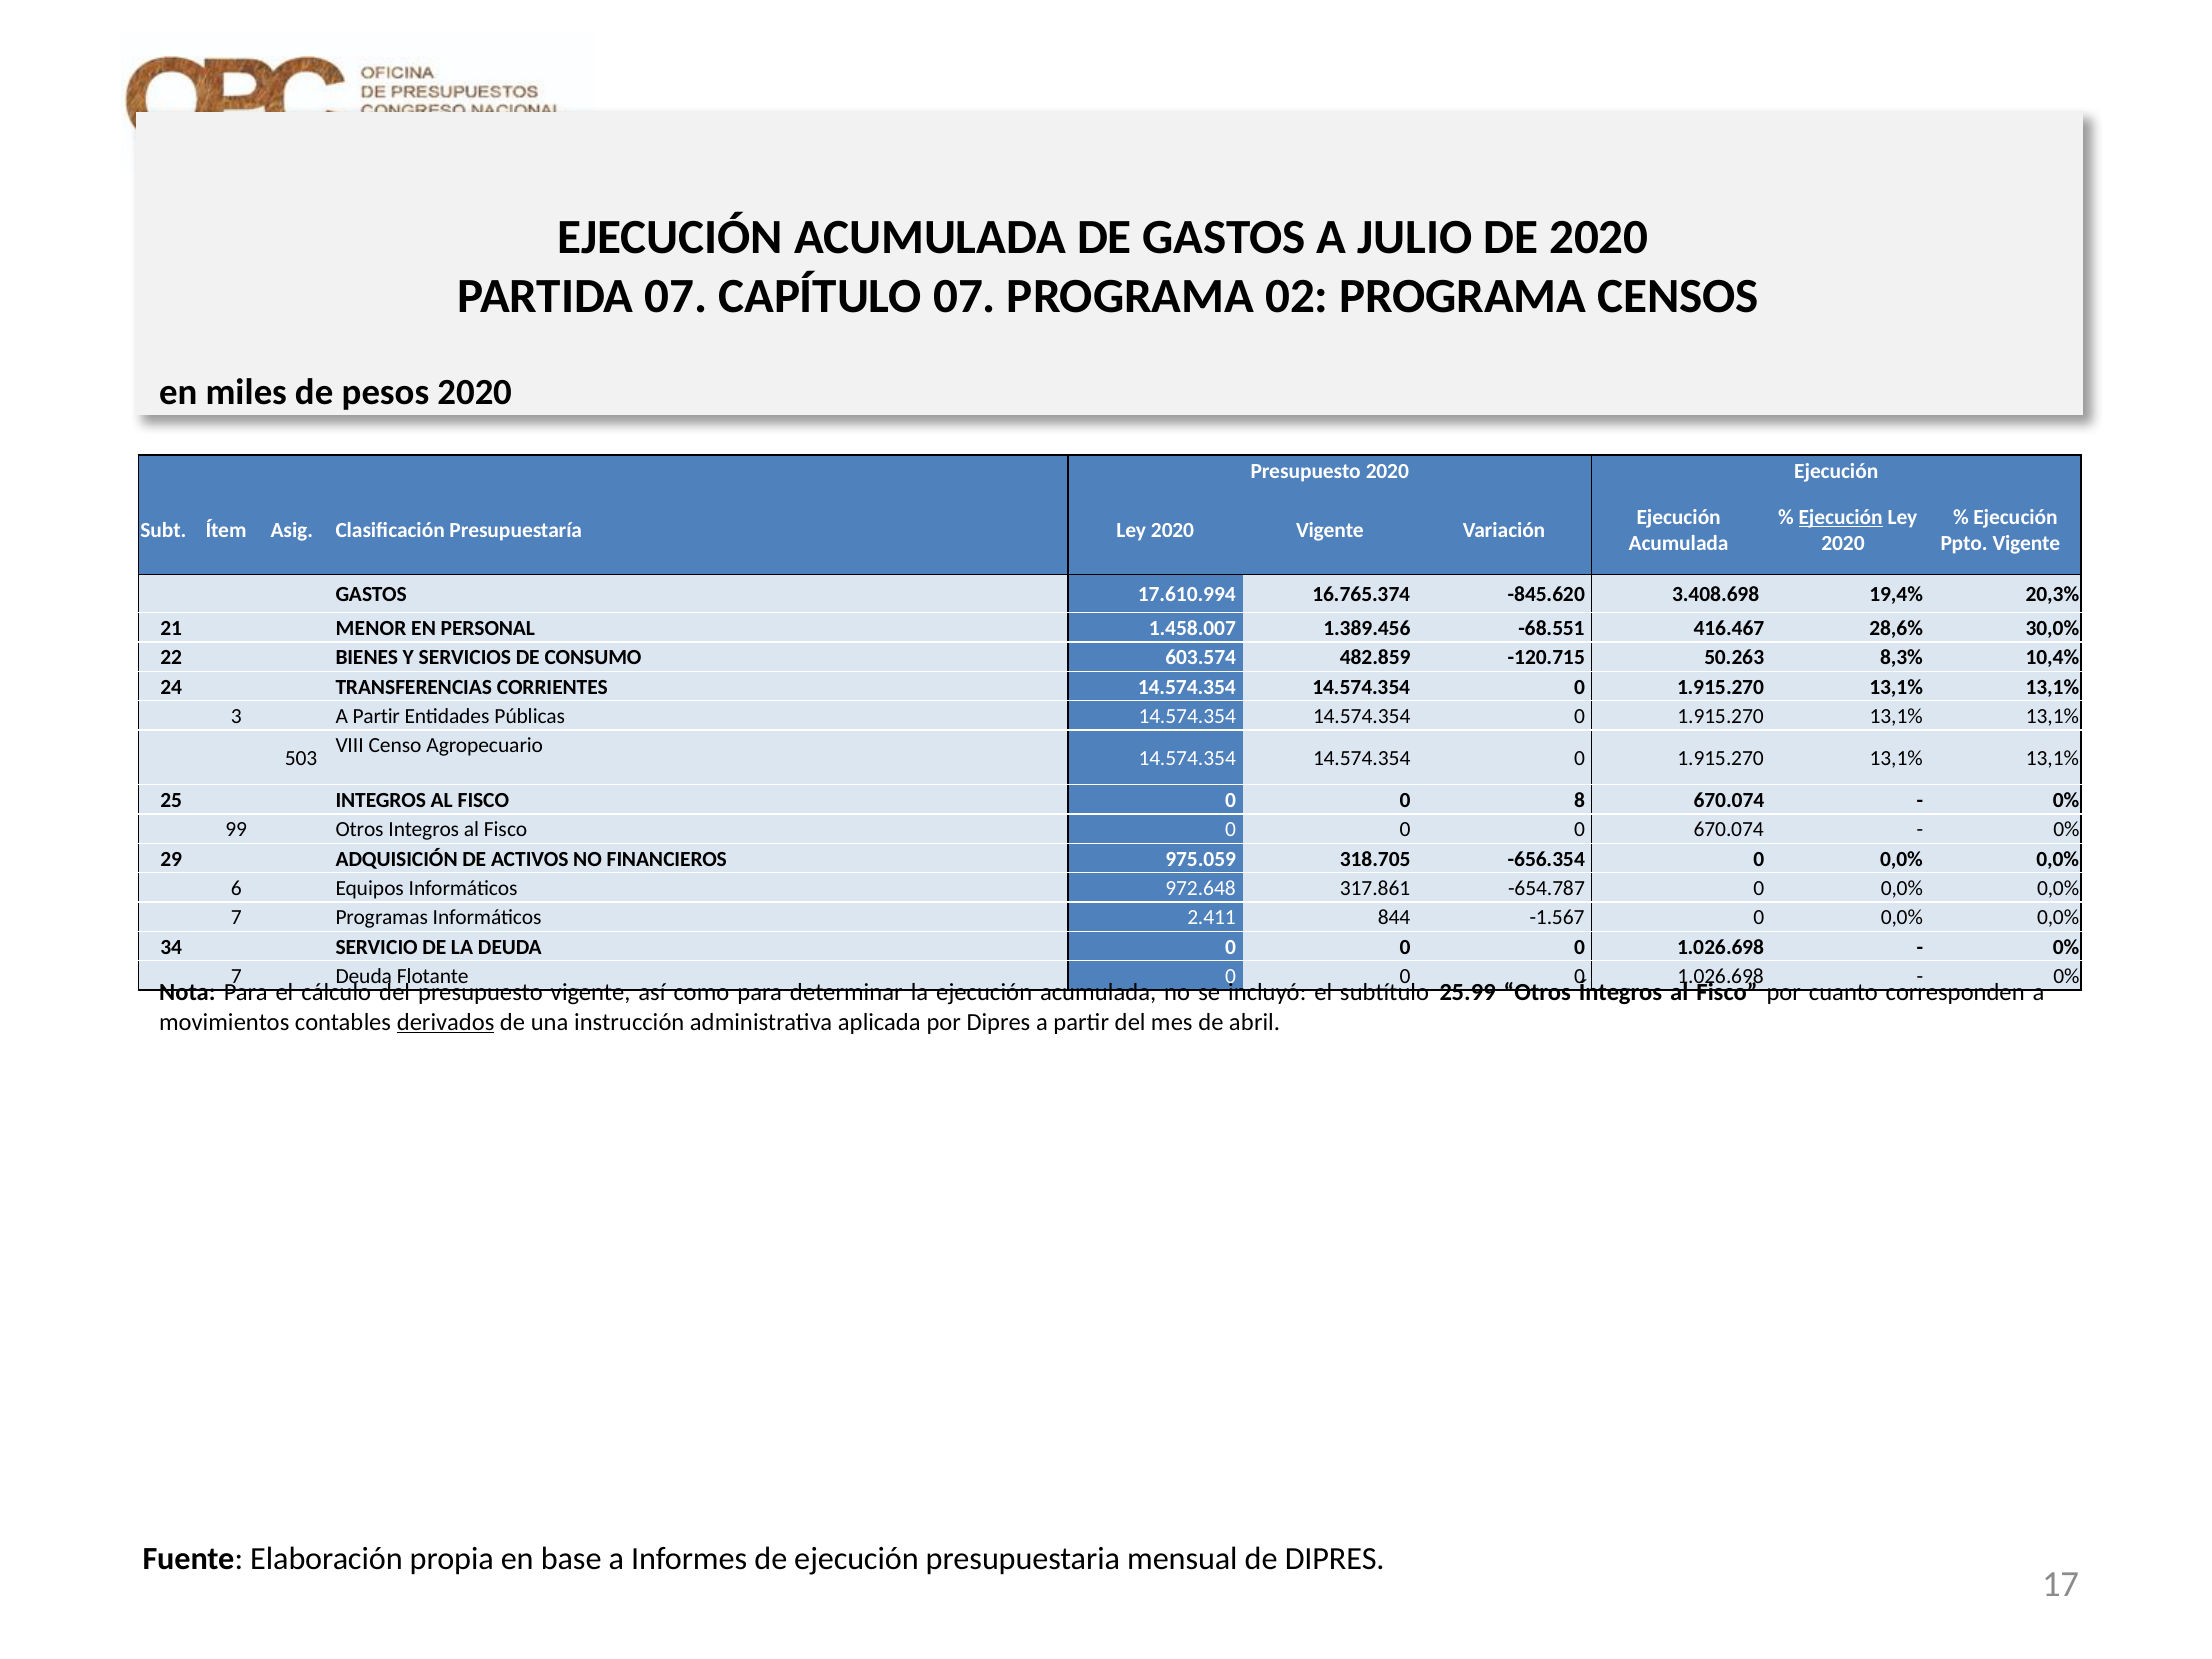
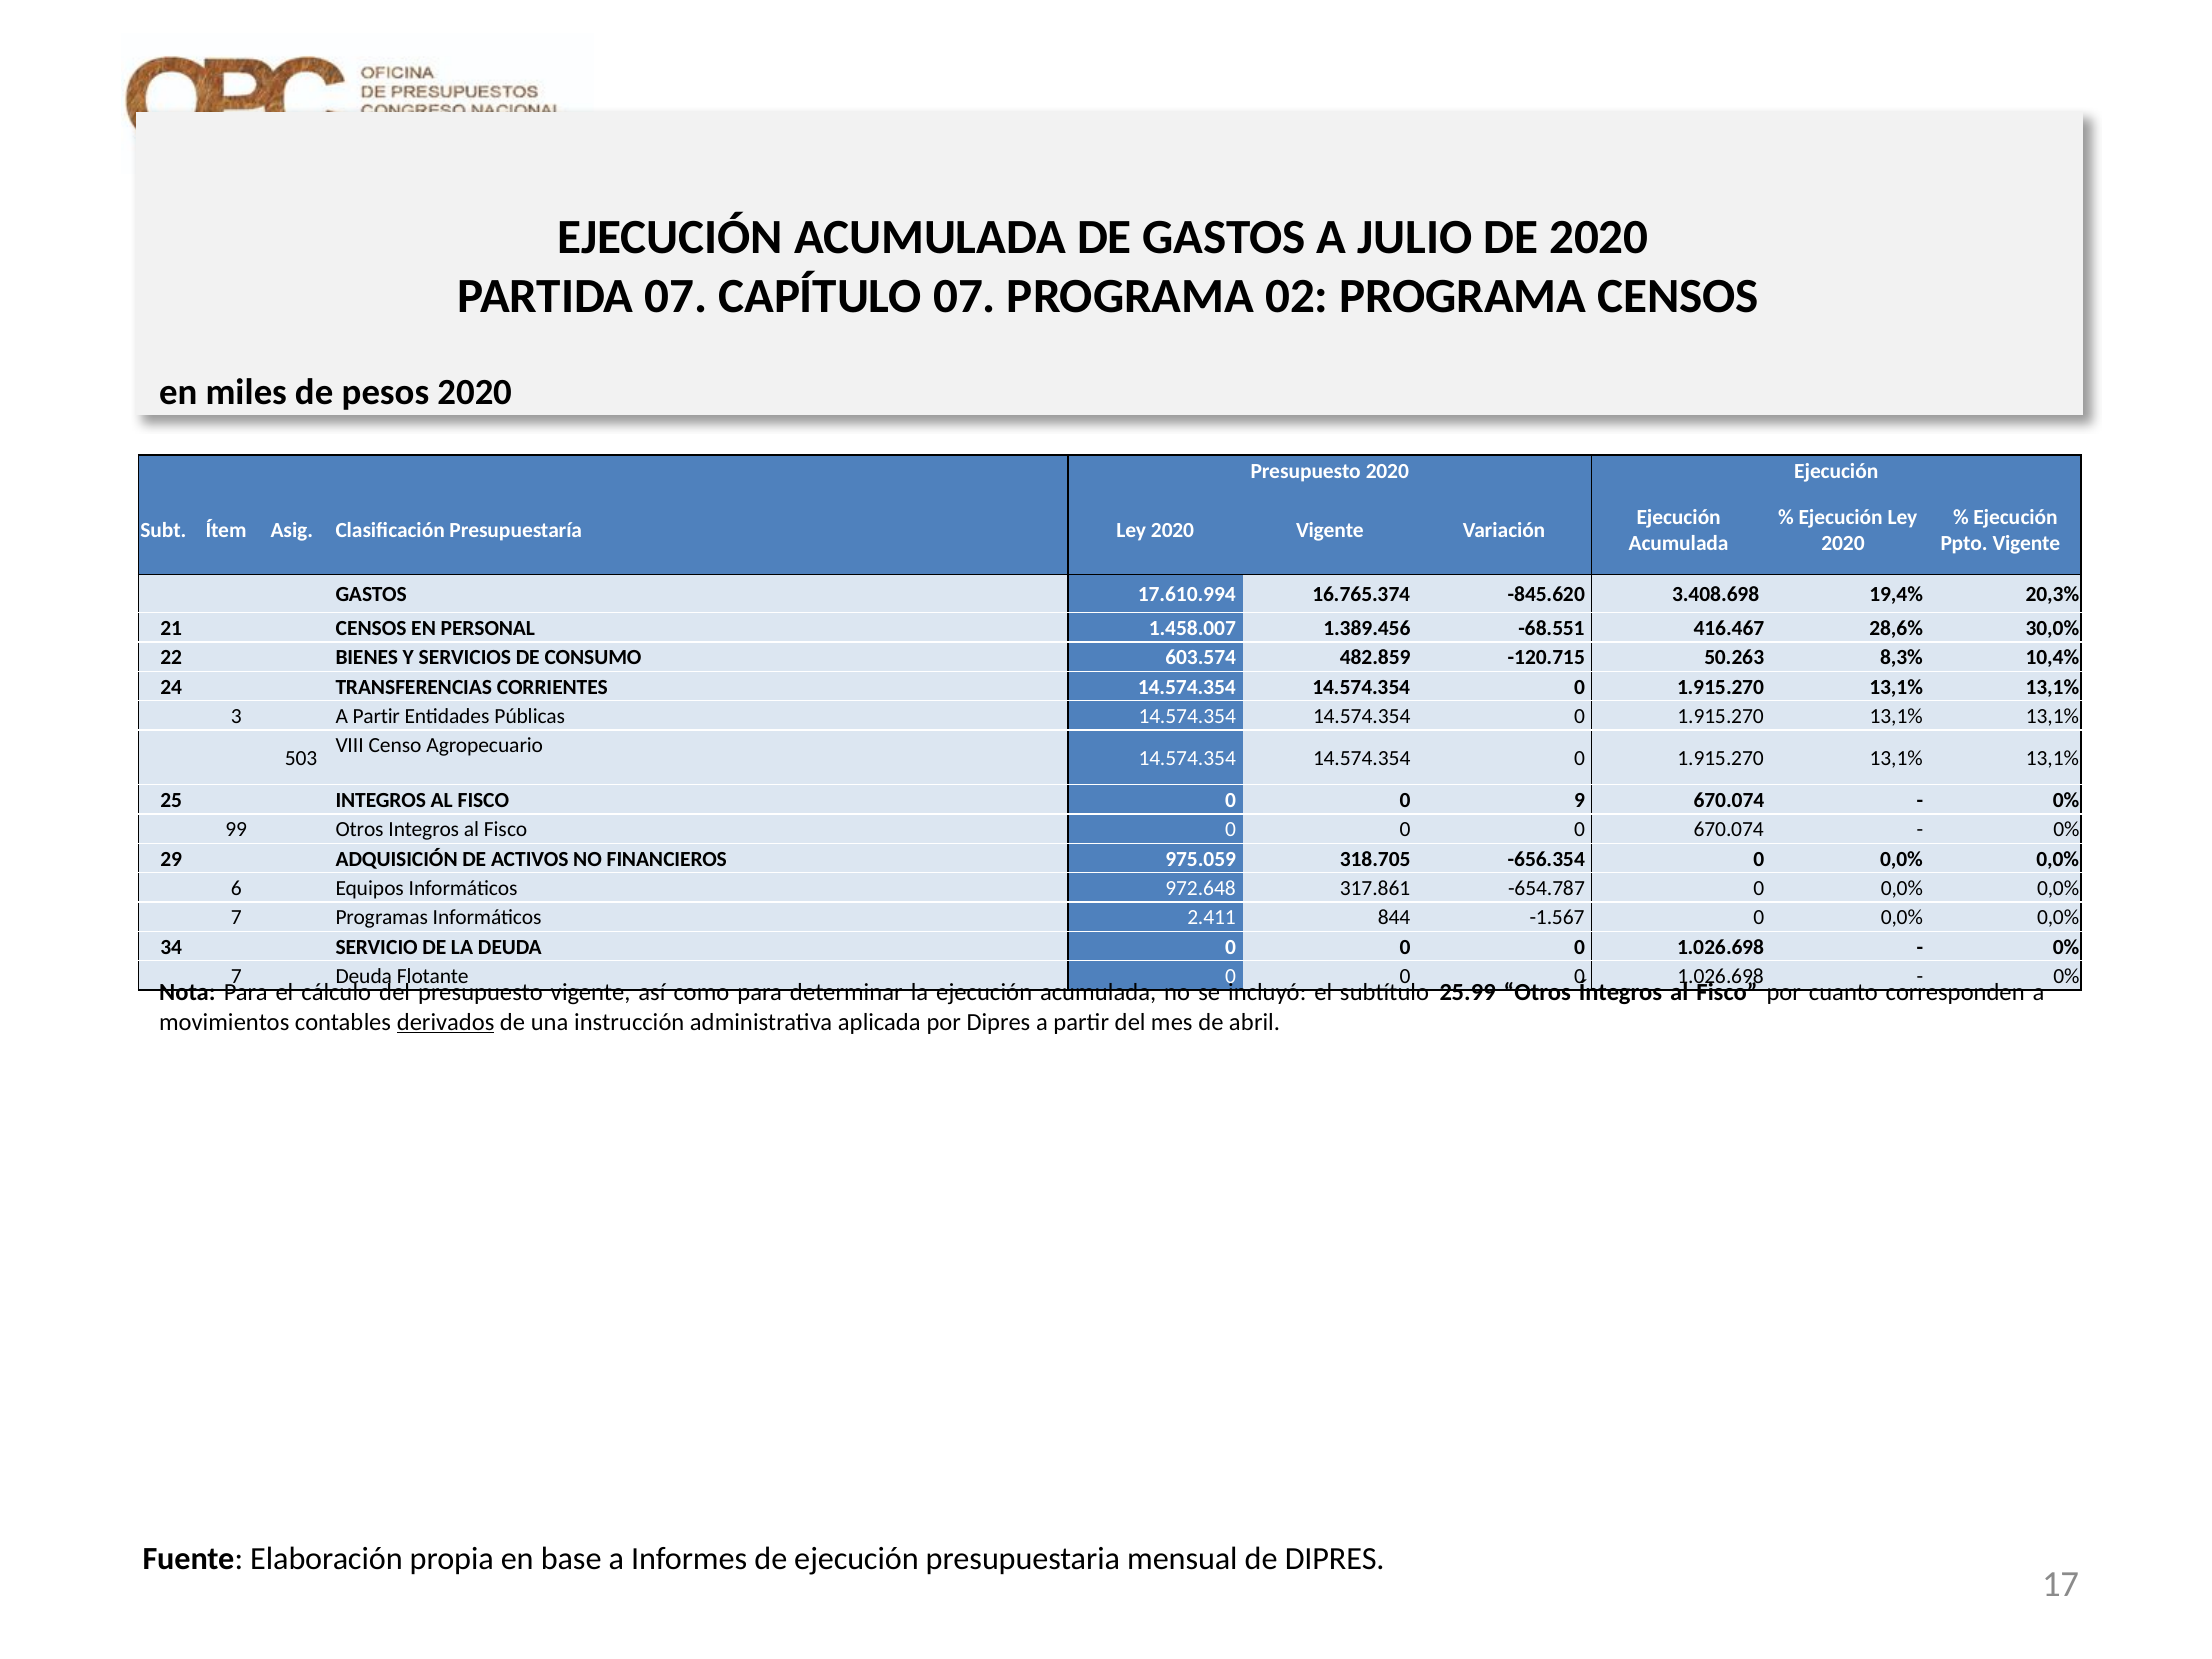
Ejecución underline: present -> none (1841, 517)
21 MENOR: MENOR -> CENSOS (371, 628)
8: 8 -> 9 (1580, 800)
